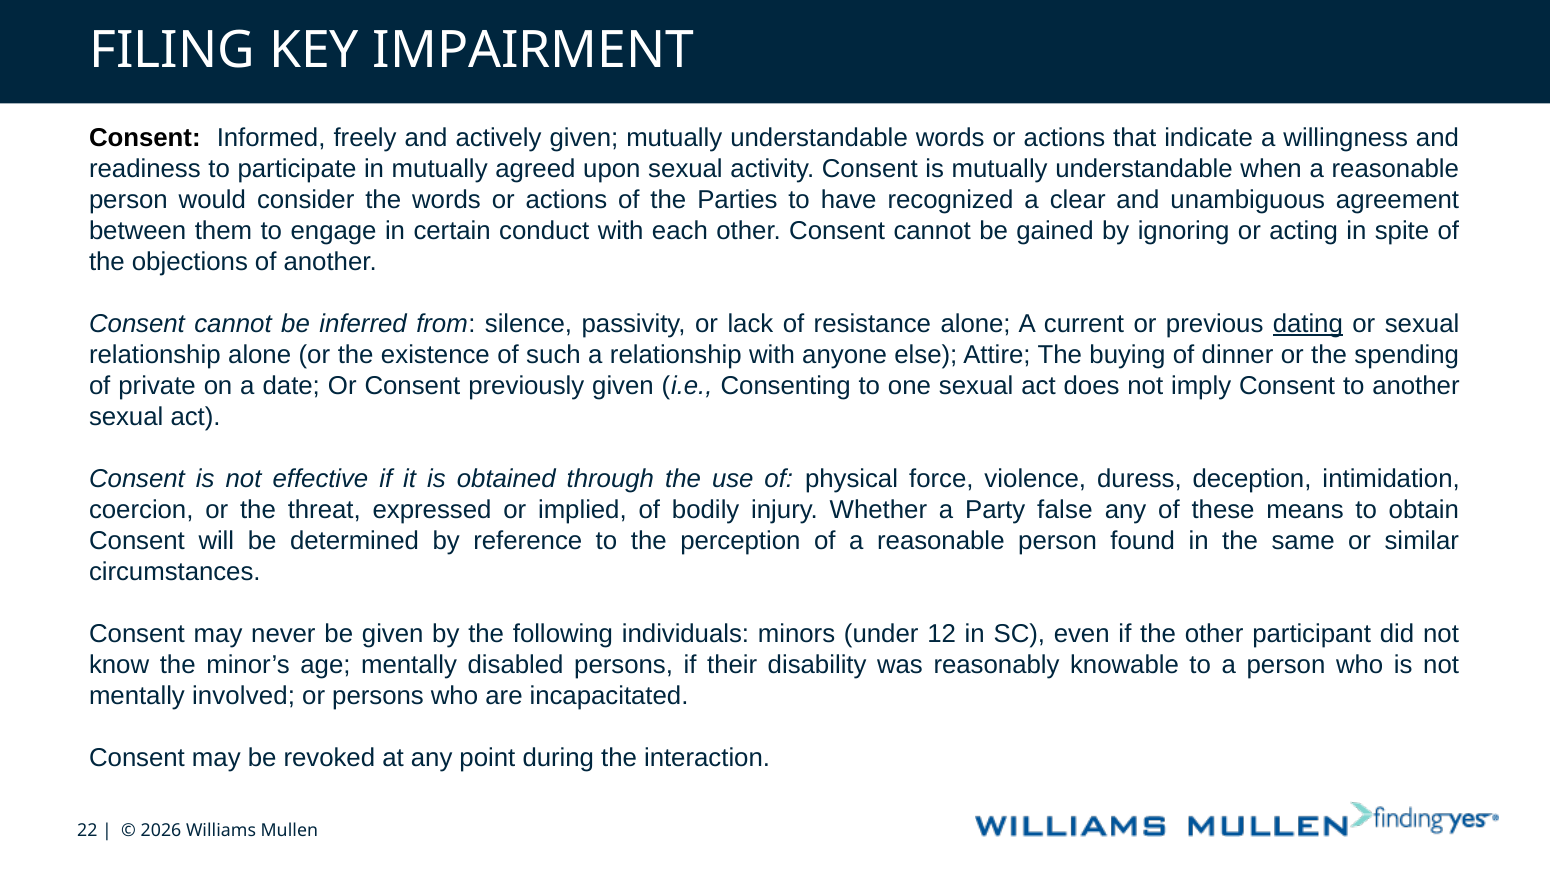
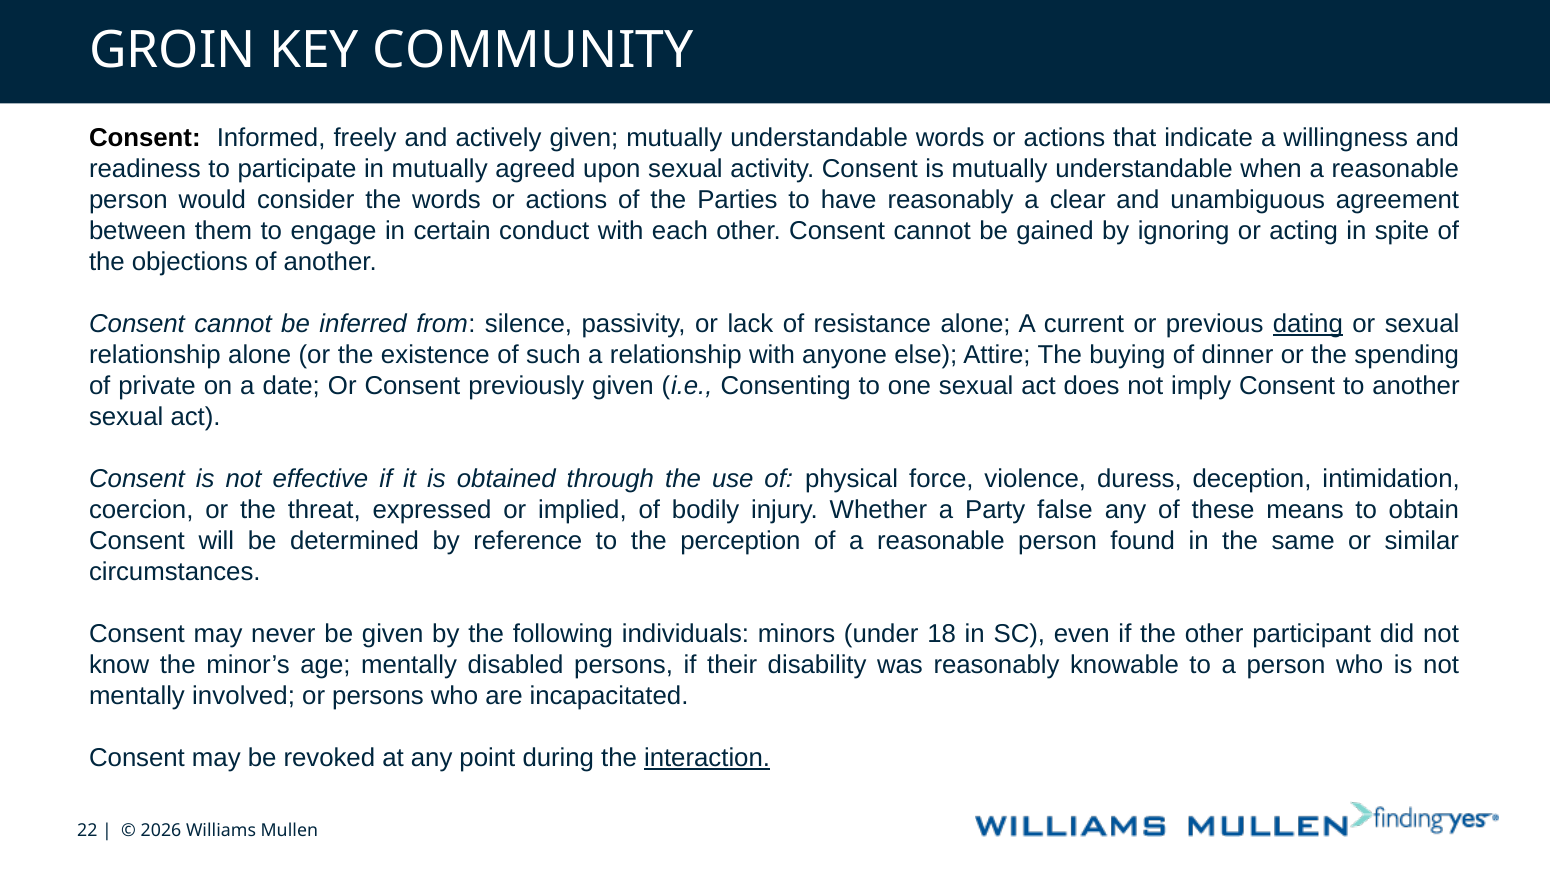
FILING: FILING -> GROIN (172, 50)
IMPAIRMENT: IMPAIRMENT -> COMMUNITY (533, 50)
have recognized: recognized -> reasonably (951, 200)
12: 12 -> 18 (942, 634)
interaction underline: none -> present (707, 758)
